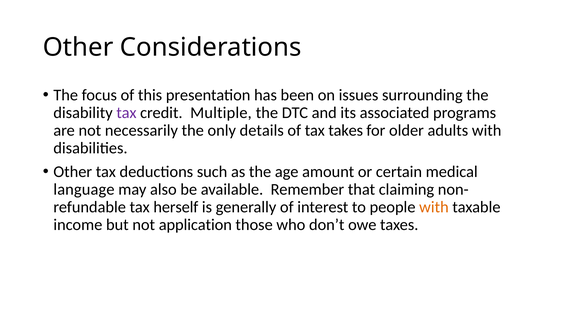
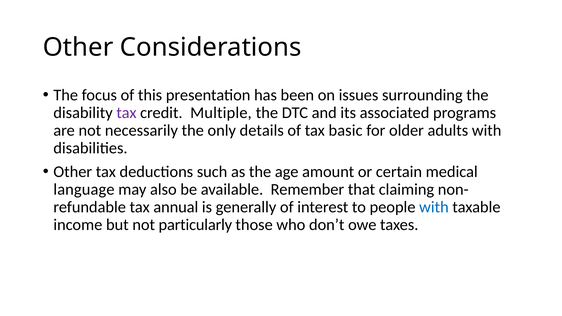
takes: takes -> basic (346, 130)
herself: herself -> annual (176, 207)
with colour: orange -> blue (434, 207)
application: application -> particularly (195, 225)
